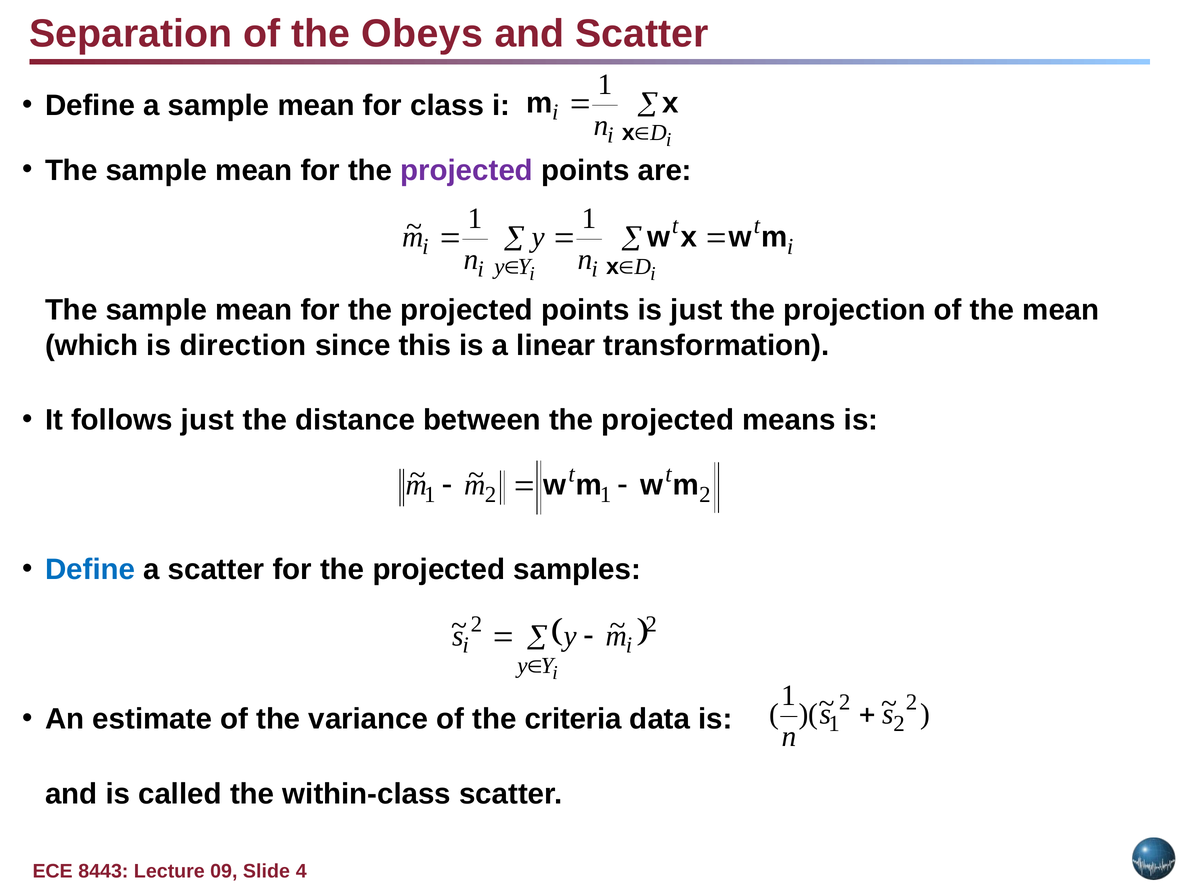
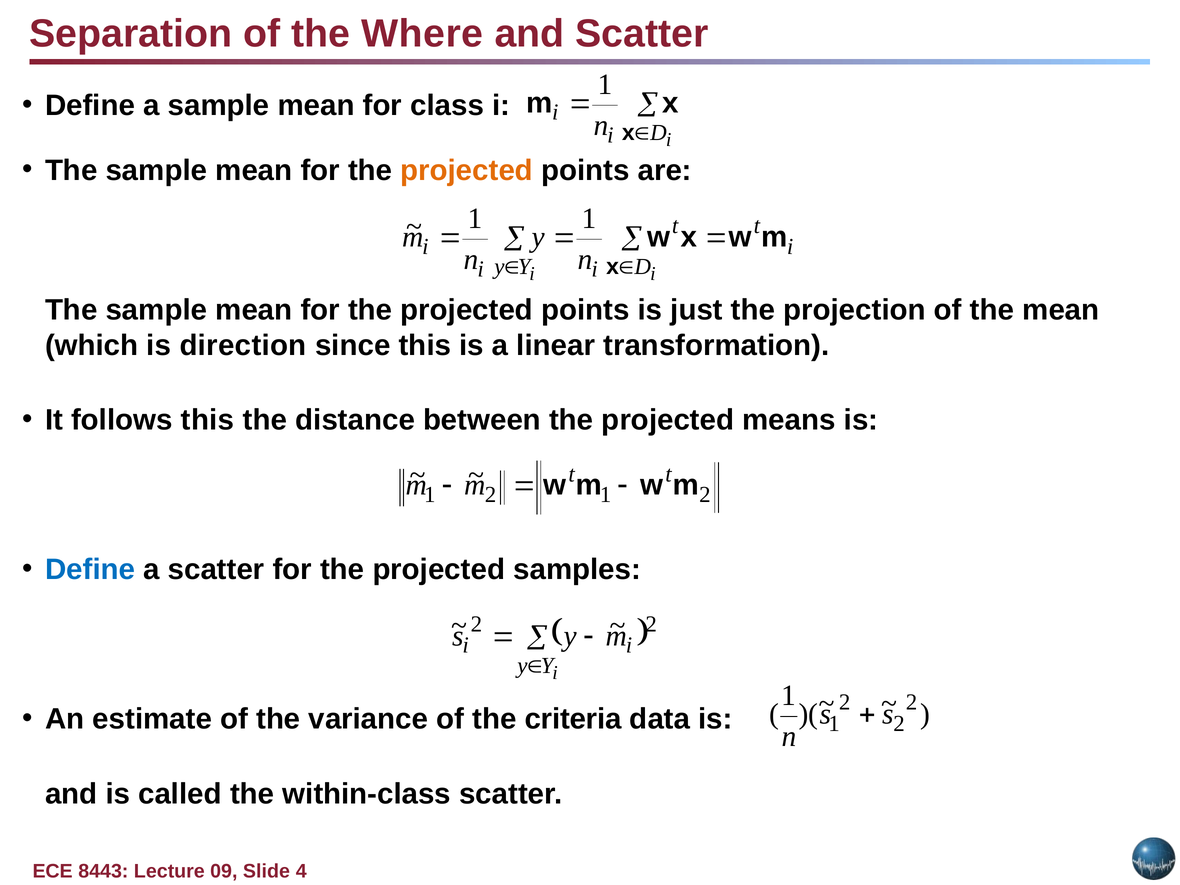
Obeys: Obeys -> Where (422, 34)
projected colour: purple -> orange (467, 170)
follows just: just -> this (208, 420)
